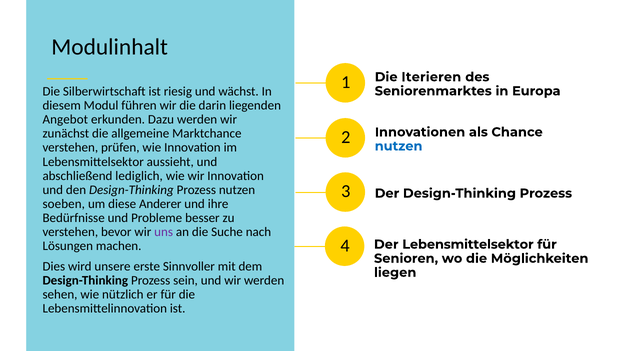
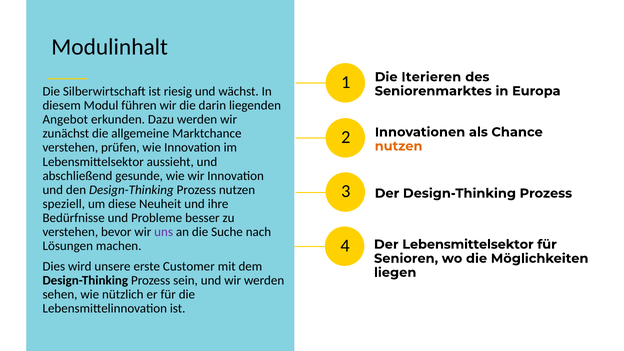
nutzen colour: blue -> orange (399, 146)
lediglich: lediglich -> gesunde (139, 176)
soeben: soeben -> speziell (64, 204)
Anderer: Anderer -> Neuheit (160, 204)
Sinnvoller: Sinnvoller -> Customer (189, 267)
